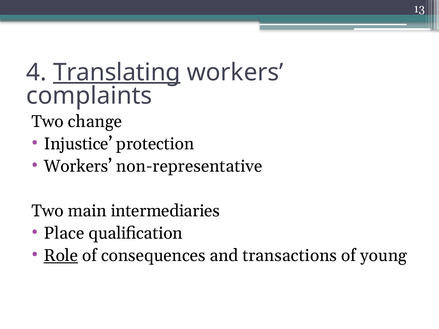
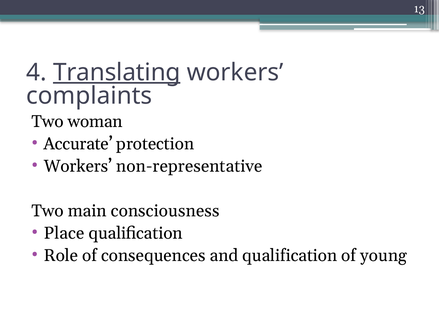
change: change -> woman (95, 122)
Injustice: Injustice -> Accurate (78, 144)
intermediaries: intermediaries -> consciousness (165, 211)
Role underline: present -> none (61, 256)
and transactions: transactions -> qualification (290, 256)
